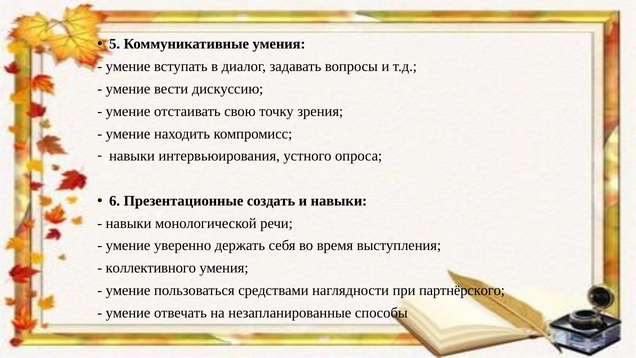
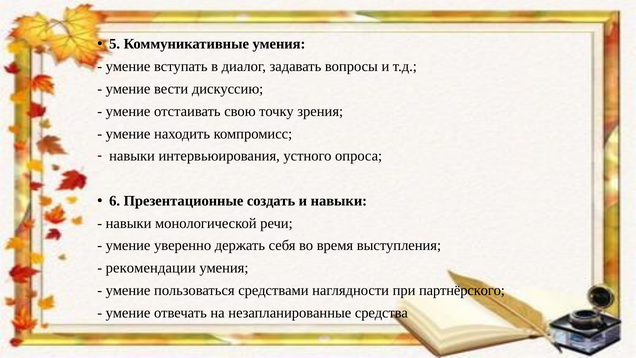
коллективного: коллективного -> рекомендации (151, 268)
способы: способы -> средства (381, 313)
